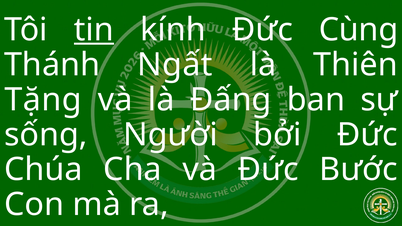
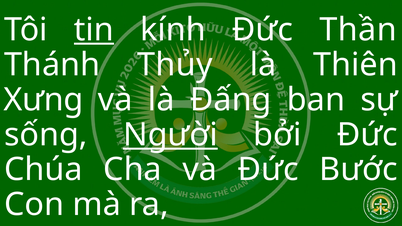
Cùng: Cùng -> Thần (358, 30)
Ngất: Ngất -> Thủy (175, 65)
Tặng: Tặng -> Xưng (43, 100)
Người underline: none -> present (170, 135)
